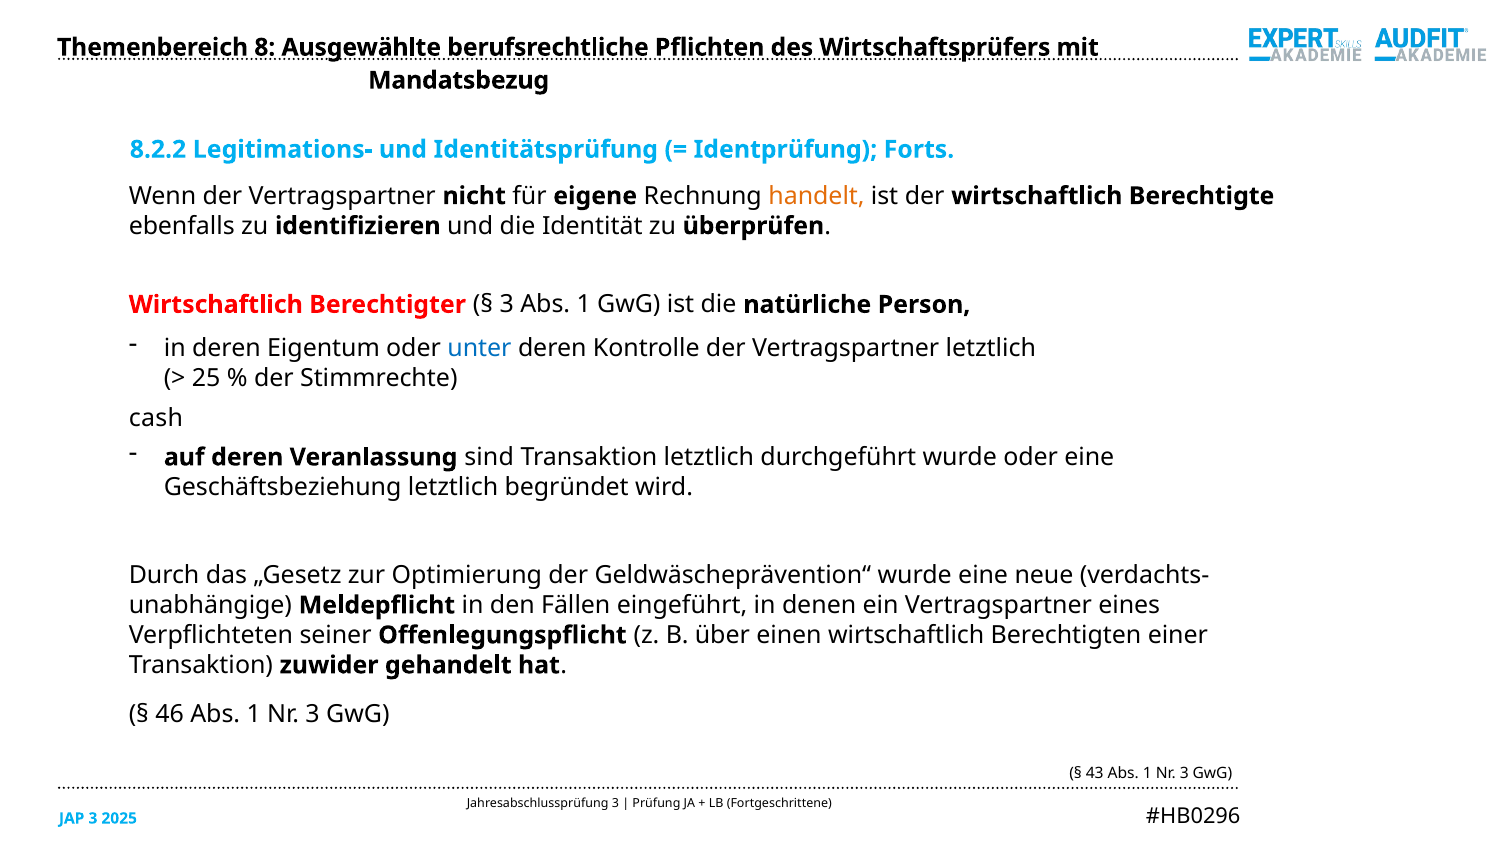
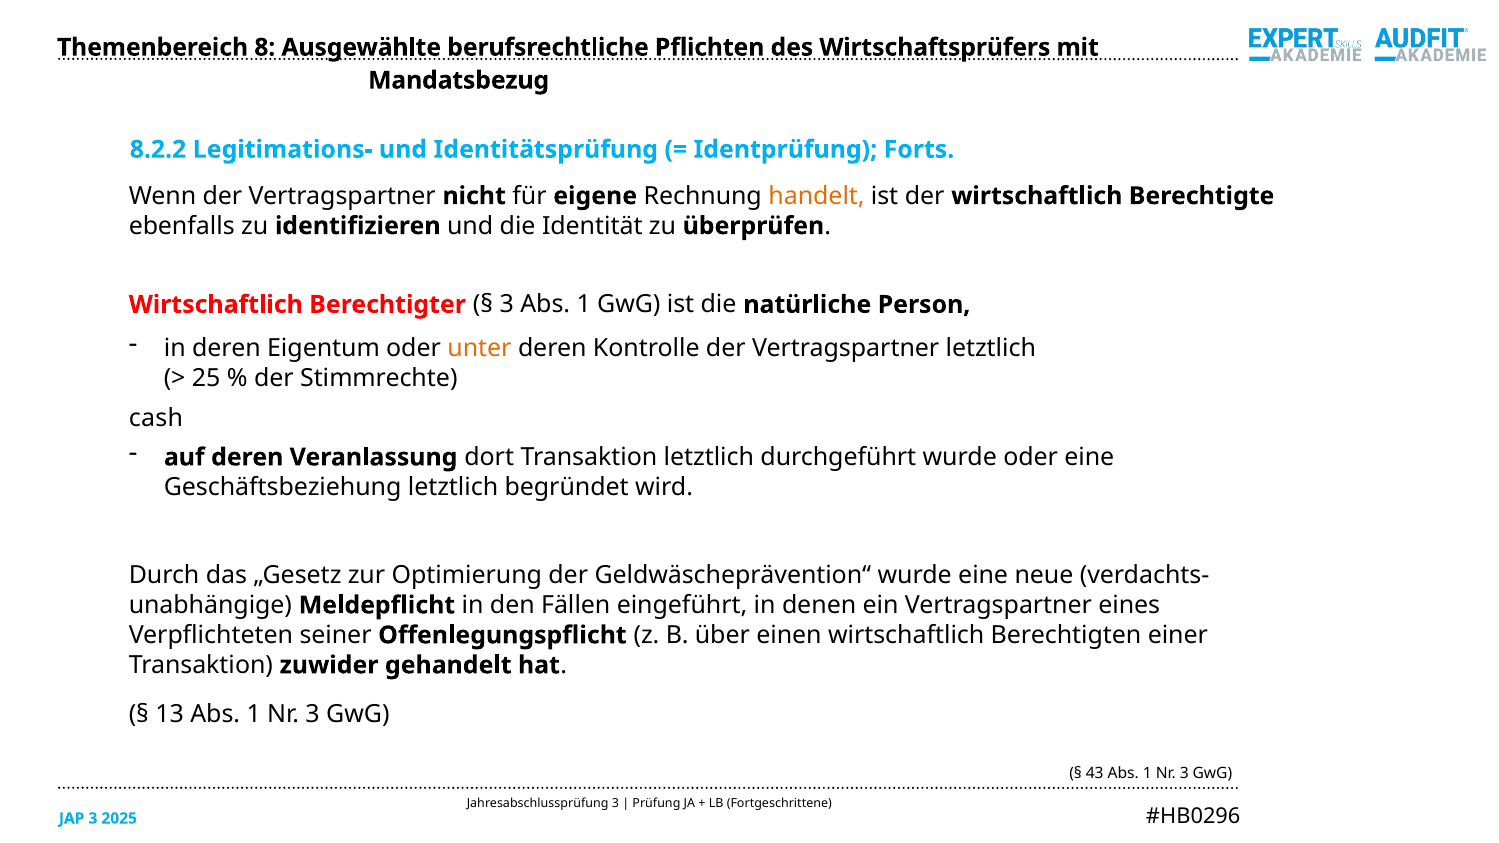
unter colour: blue -> orange (480, 349)
sind: sind -> dort (489, 457)
46: 46 -> 13 (170, 714)
